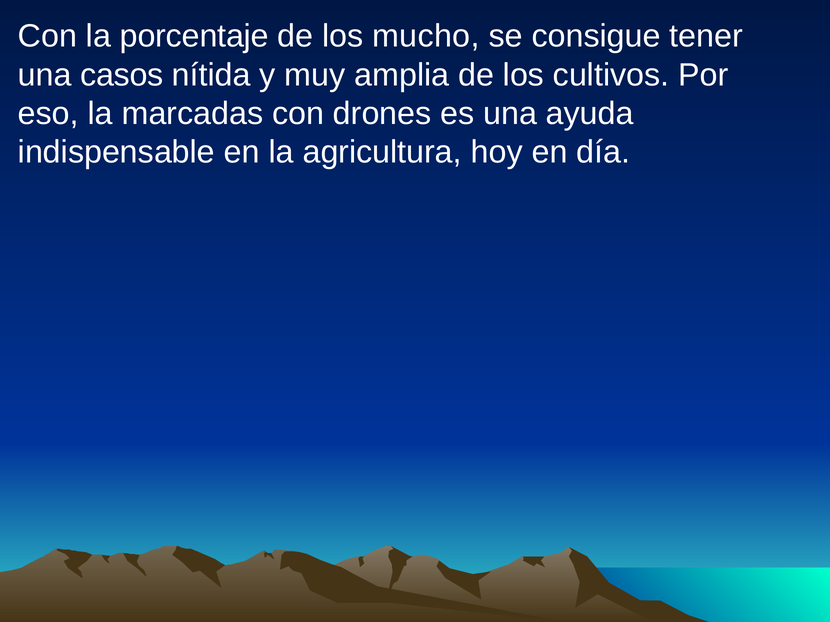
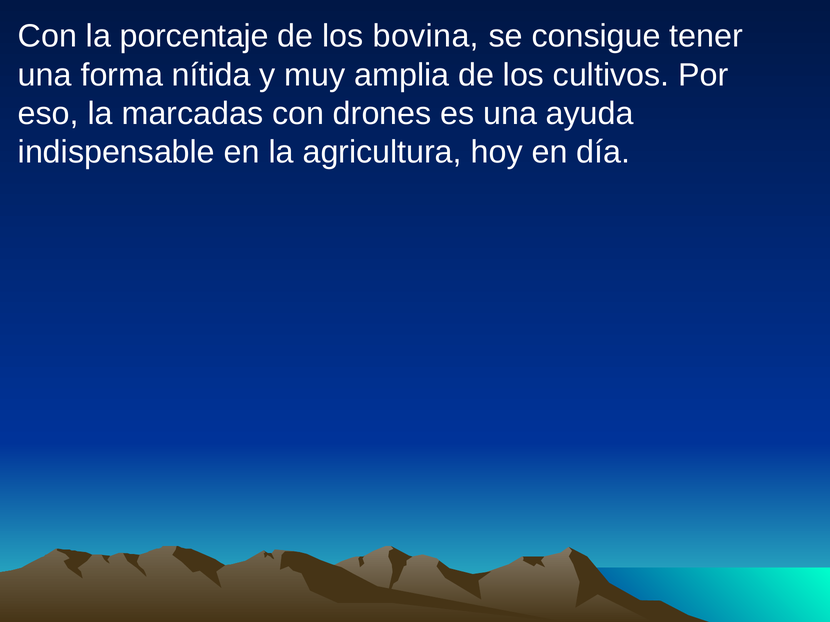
mucho: mucho -> bovina (426, 36)
casos: casos -> forma (122, 75)
